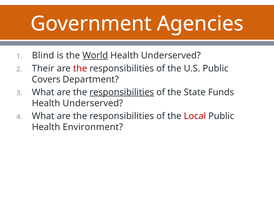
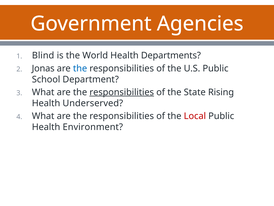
World underline: present -> none (95, 55)
Underserved: Underserved -> Departments (171, 55)
Their: Their -> Jonas (43, 68)
the colour: red -> blue (80, 68)
Covers: Covers -> School (46, 79)
Funds: Funds -> Rising (221, 92)
